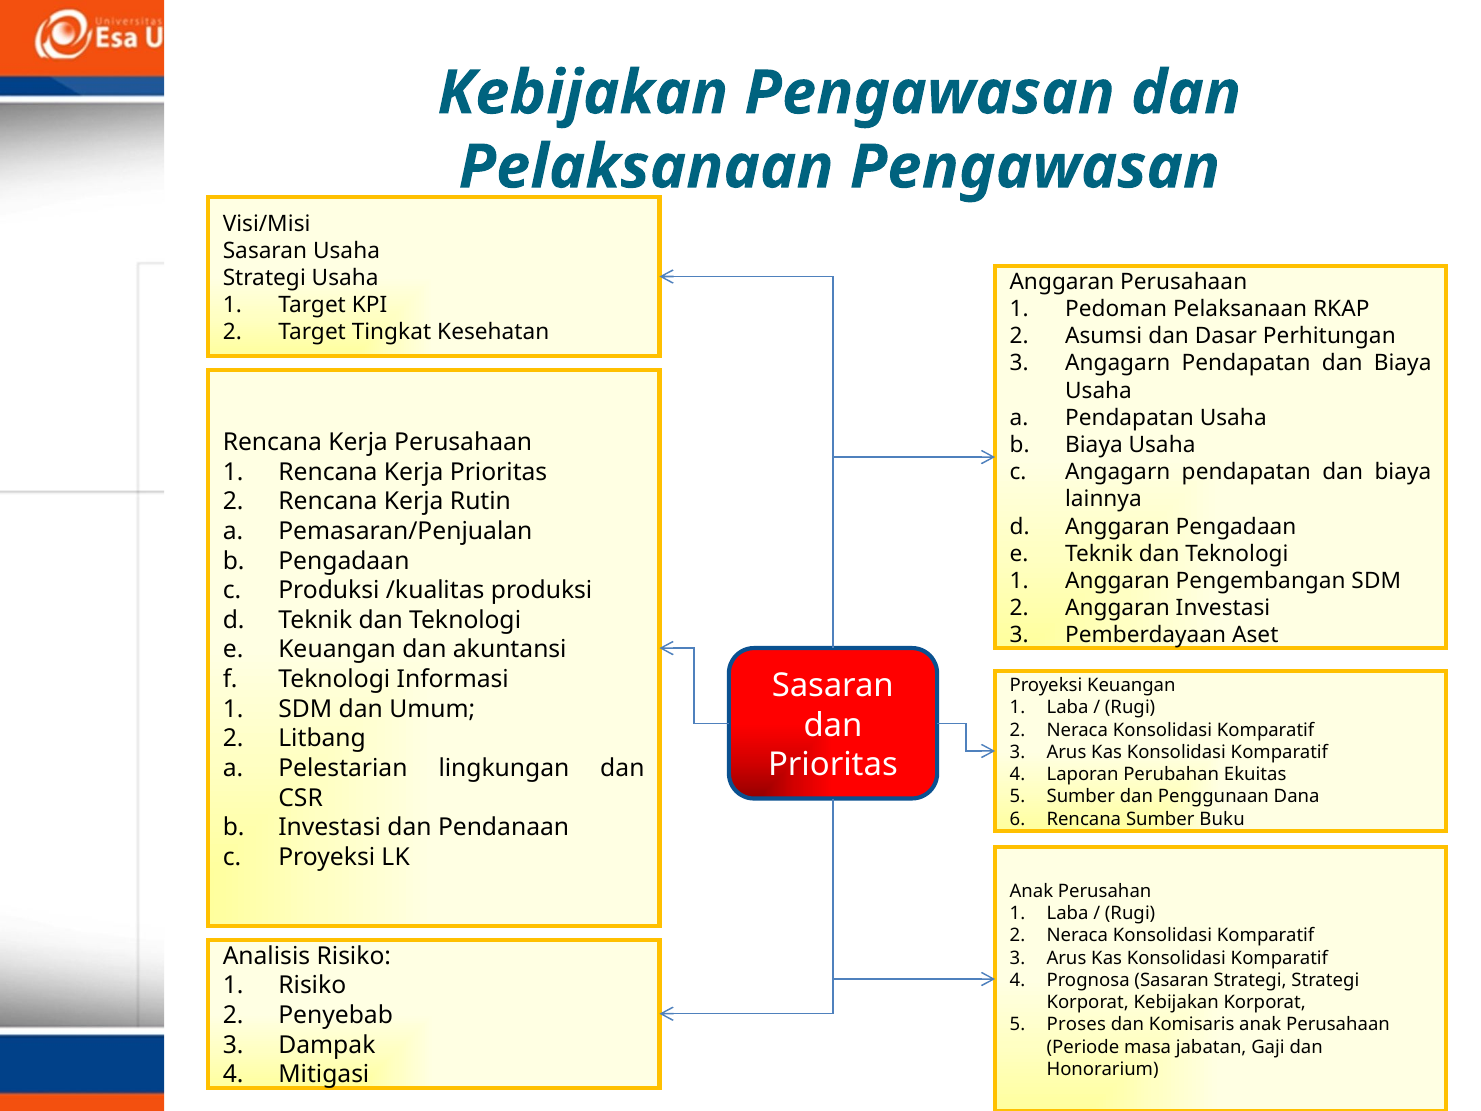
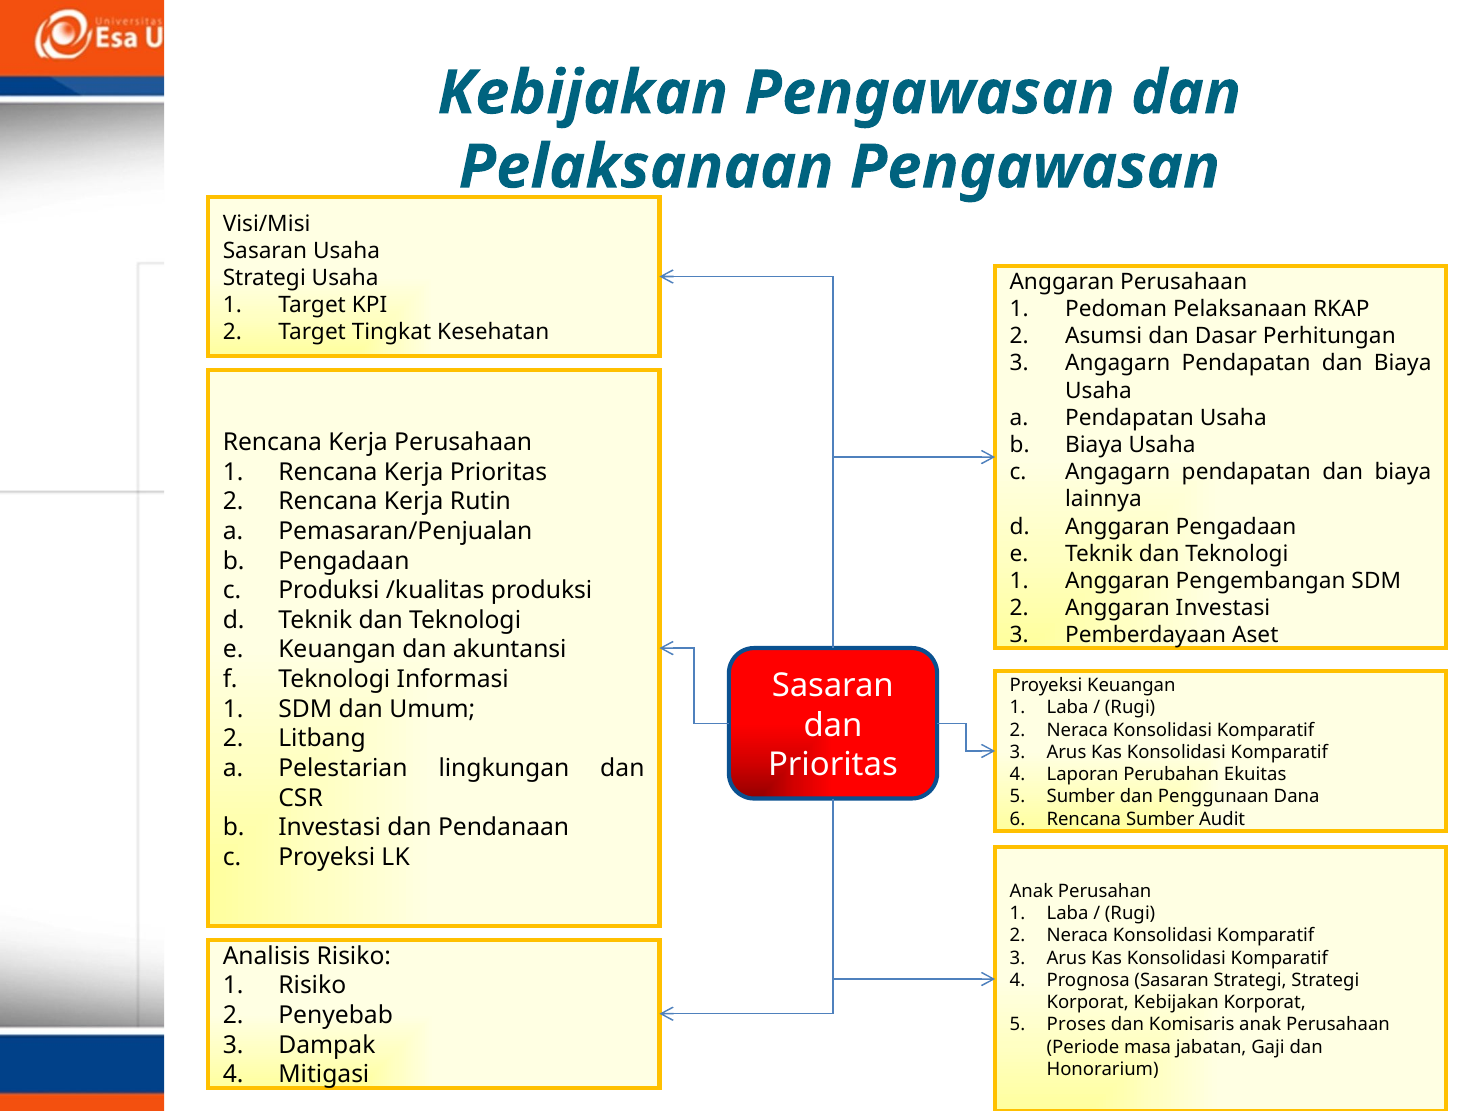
Buku: Buku -> Audit (1222, 819)
